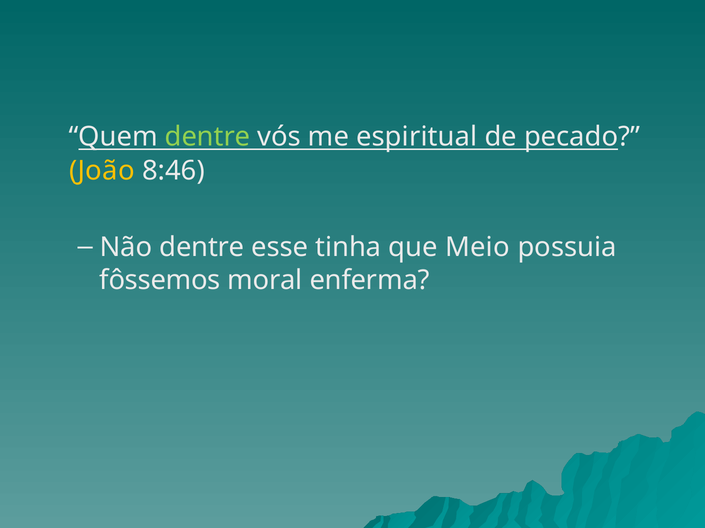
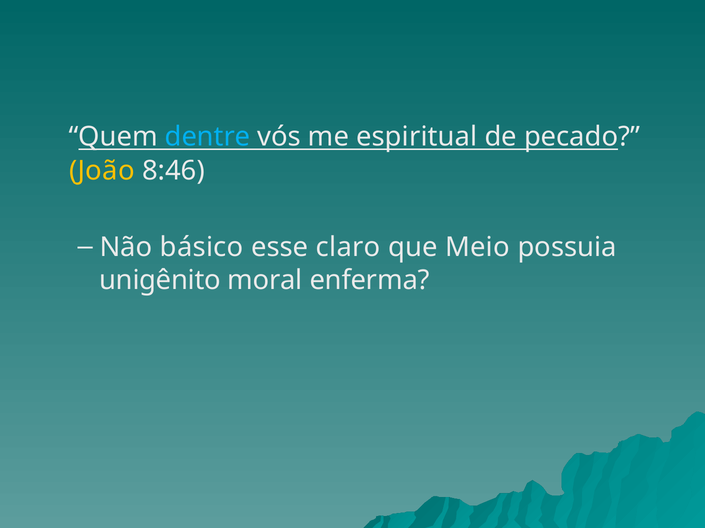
dentre colour: light green -> light blue (208, 137)
Não dentre: dentre -> básico (202, 248)
tinha: tinha -> claro (348, 248)
fôssemos: fôssemos -> unigênito (160, 281)
